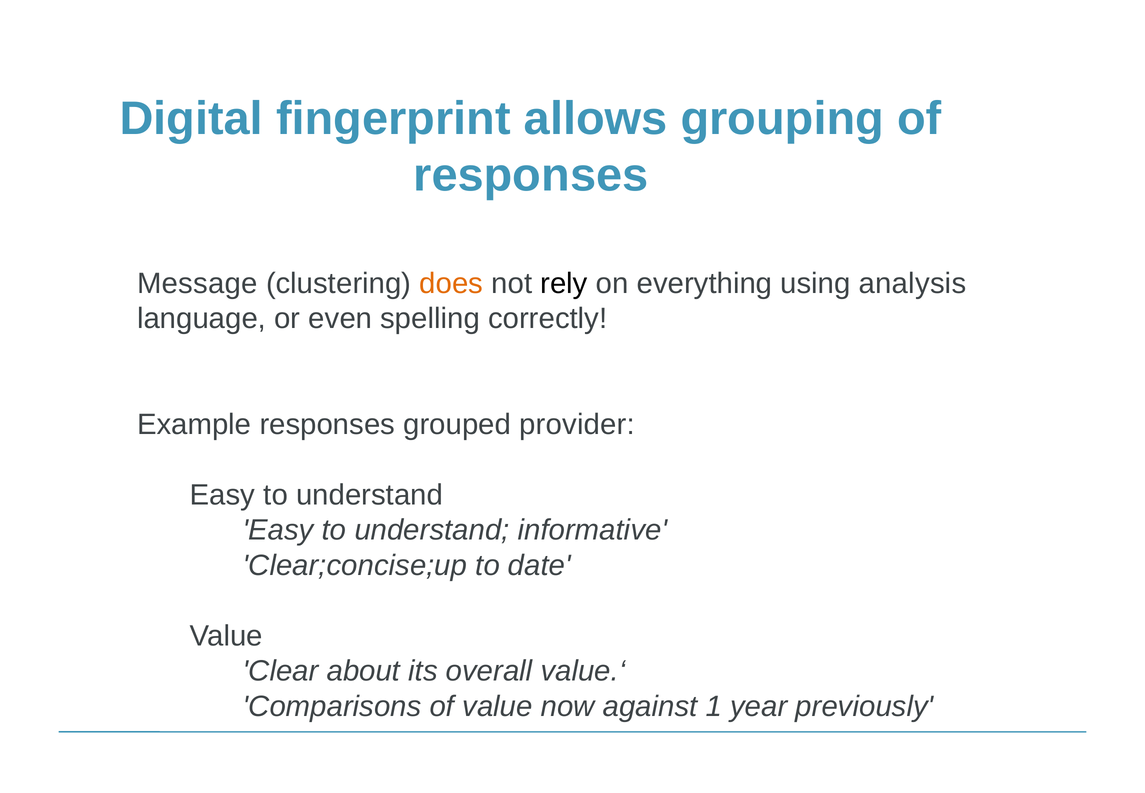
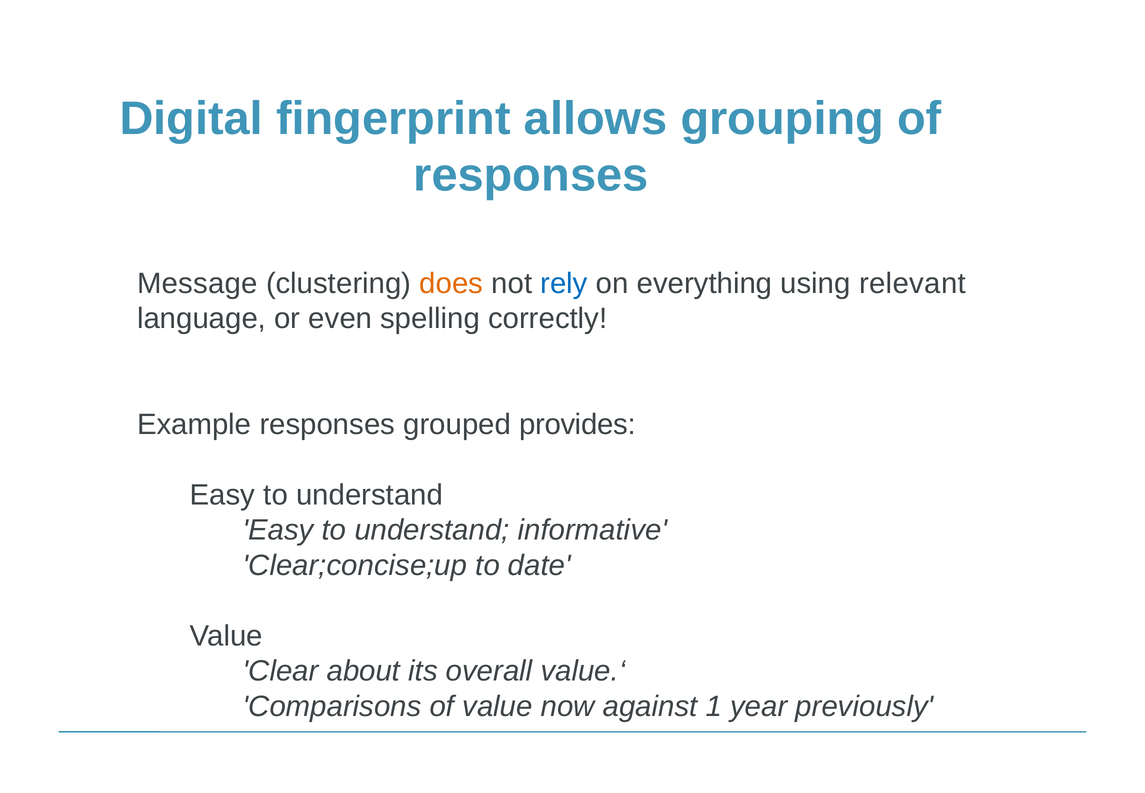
rely colour: black -> blue (564, 283)
analysis: analysis -> relevant (913, 283)
provider: provider -> provides (577, 424)
